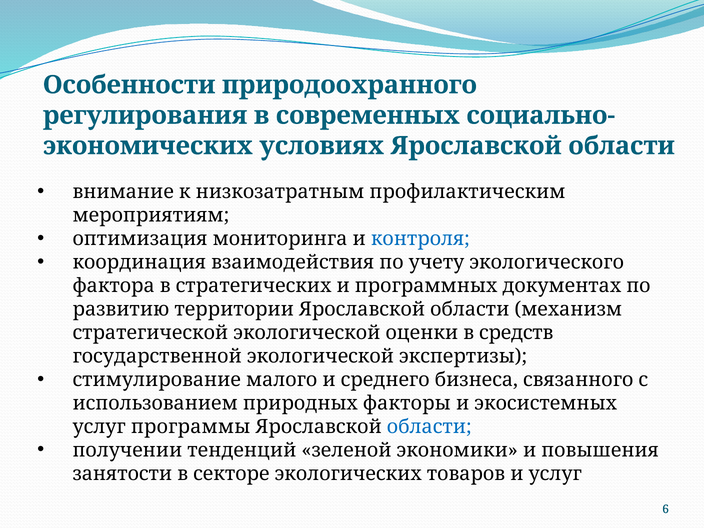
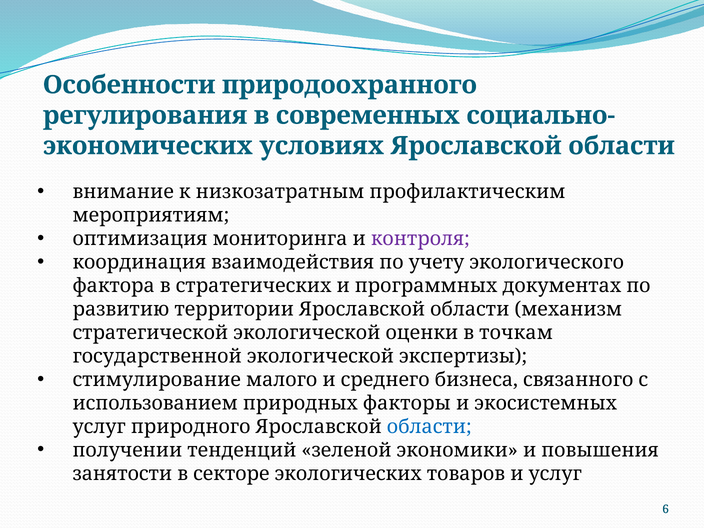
контроля colour: blue -> purple (420, 239)
средств: средств -> точкам (516, 333)
программы: программы -> природного (191, 427)
